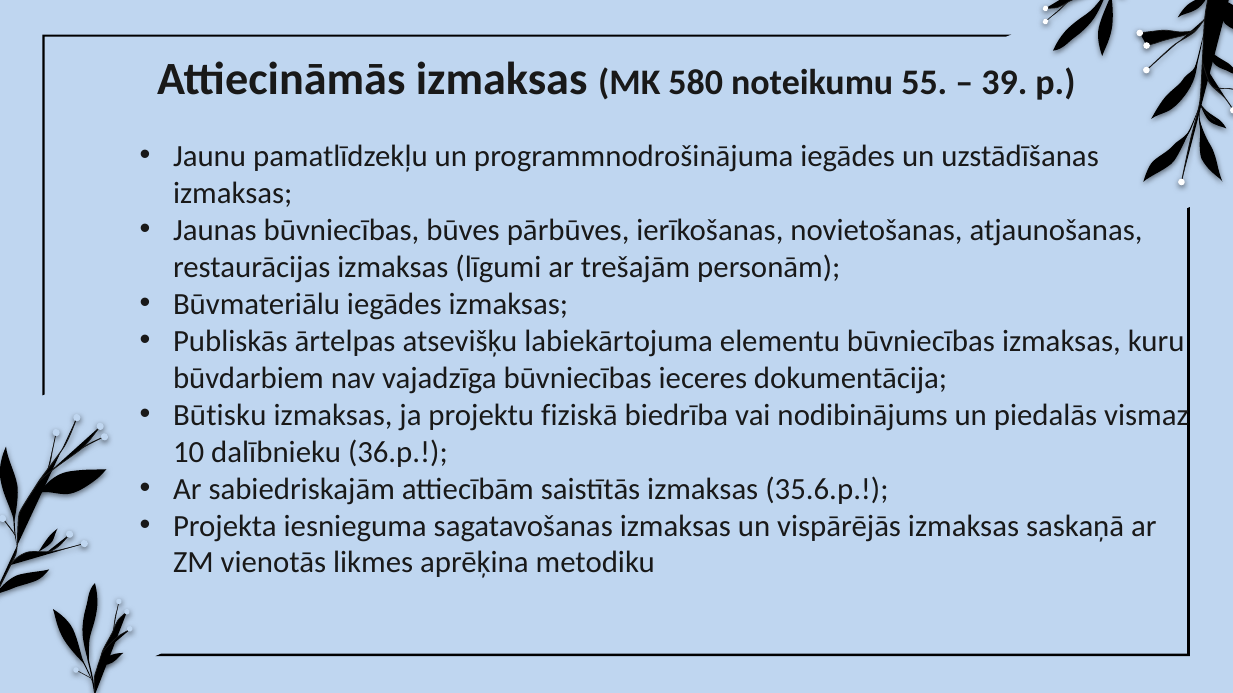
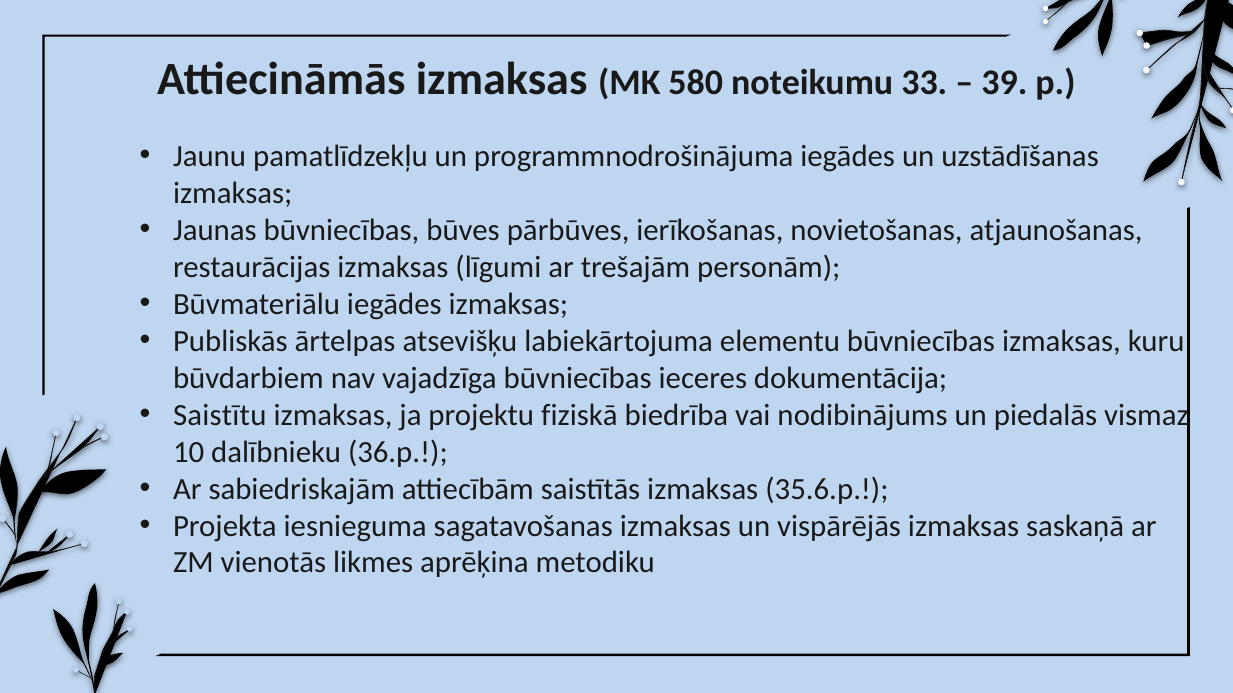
55: 55 -> 33 (924, 83)
Būtisku: Būtisku -> Saistītu (220, 415)
